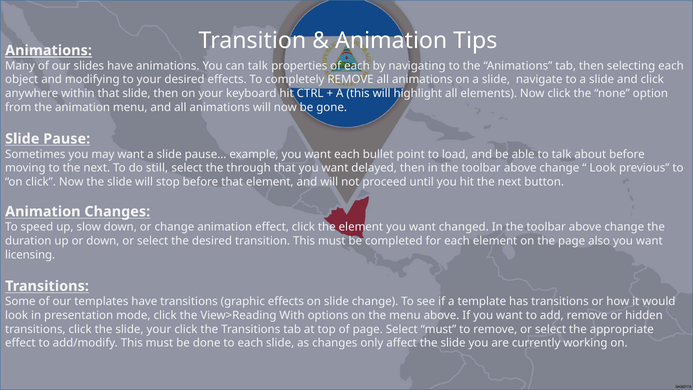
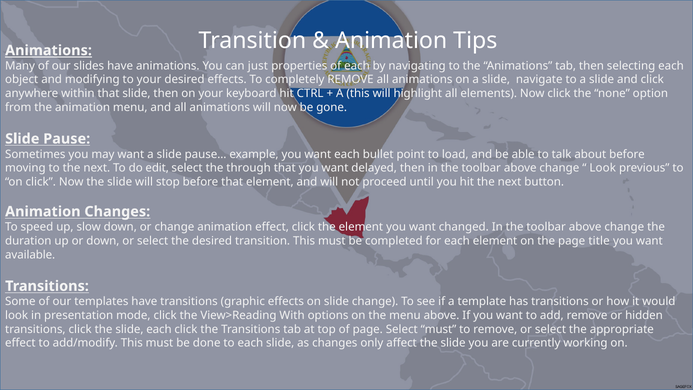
can talk: talk -> just (258, 66)
still: still -> edit (157, 168)
also: also -> title (599, 241)
licensing: licensing -> available (30, 255)
slide your: your -> each (159, 329)
